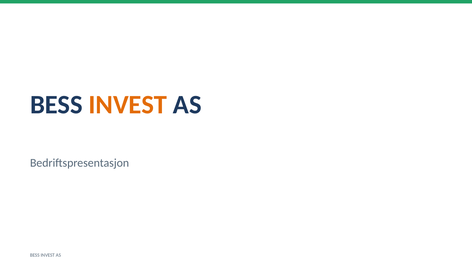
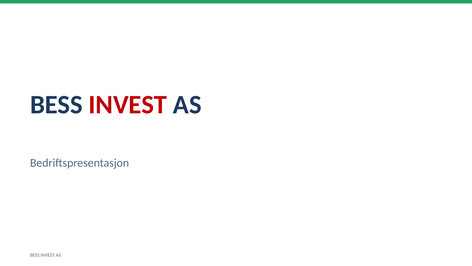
INVEST colour: orange -> red (128, 105)
